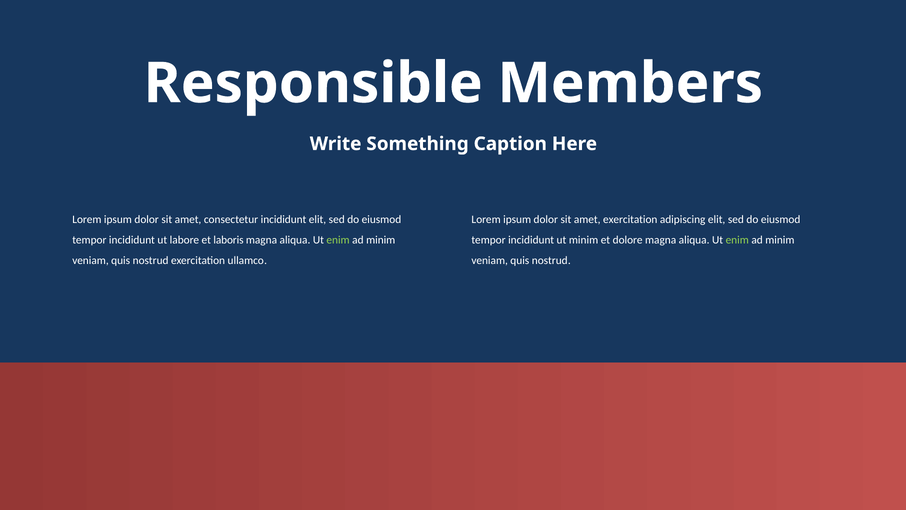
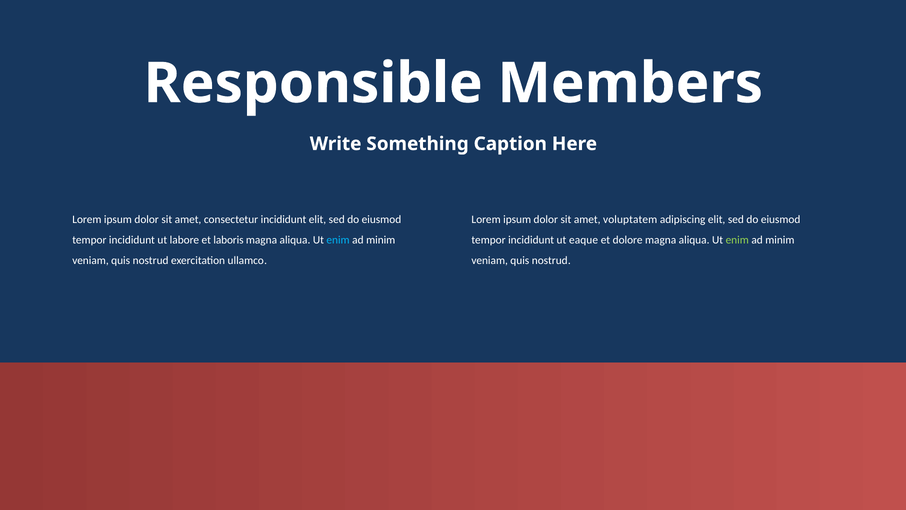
amet exercitation: exercitation -> voluptatem (630, 220)
enim colour: light green -> light blue (338, 240)
ut minim: minim -> eaque (584, 240)
